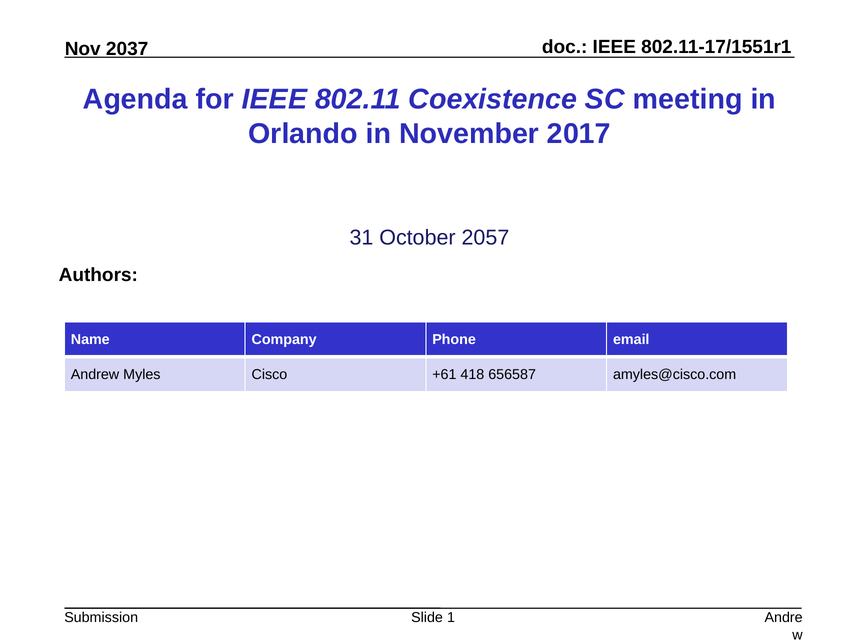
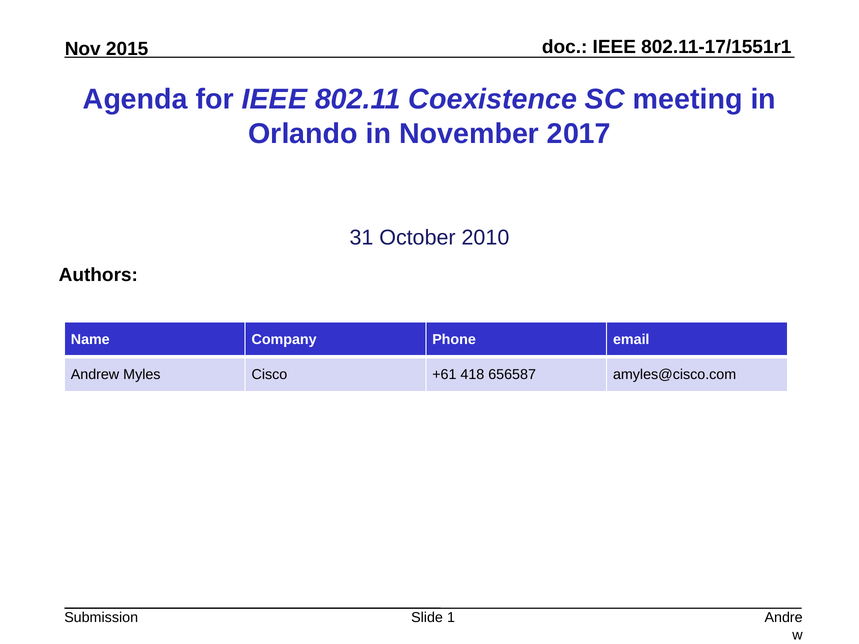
2037: 2037 -> 2015 (127, 49)
2057: 2057 -> 2010 (485, 238)
